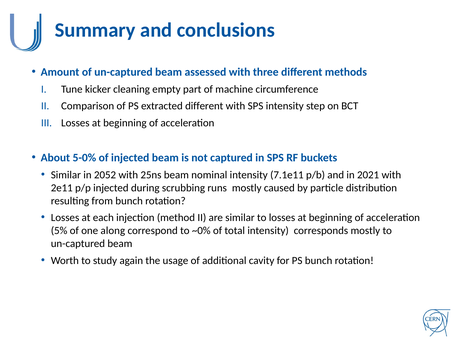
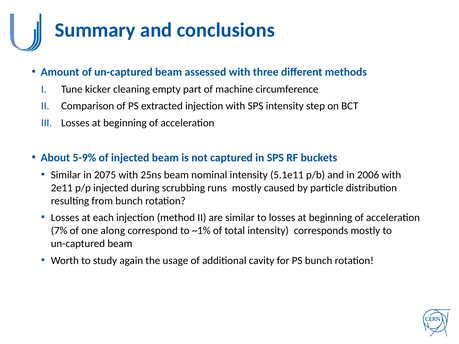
extracted different: different -> injection (204, 106)
5-0%: 5-0% -> 5-9% (84, 158)
2052: 2052 -> 2075 (105, 175)
7.1e11: 7.1e11 -> 5.1e11 (287, 175)
2021: 2021 -> 2006 (368, 175)
5%: 5% -> 7% (59, 231)
~0%: ~0% -> ~1% (201, 231)
